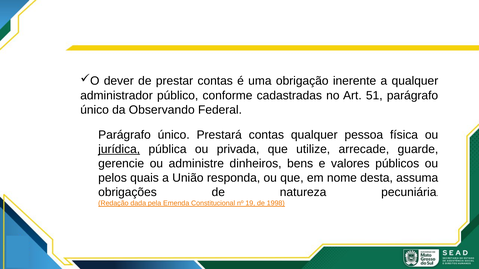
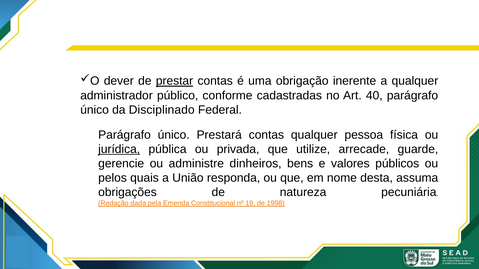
prestar underline: none -> present (175, 81)
51: 51 -> 40 (374, 96)
Observando: Observando -> Disciplinado (162, 110)
